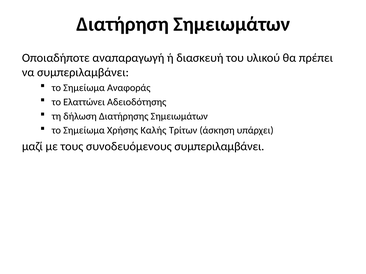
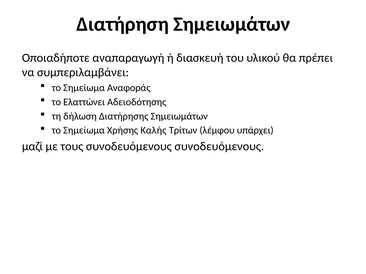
άσκηση: άσκηση -> λέμφου (217, 131)
συνοδευόμενους συμπεριλαμβάνει: συμπεριλαμβάνει -> συνοδευόμενους (219, 147)
